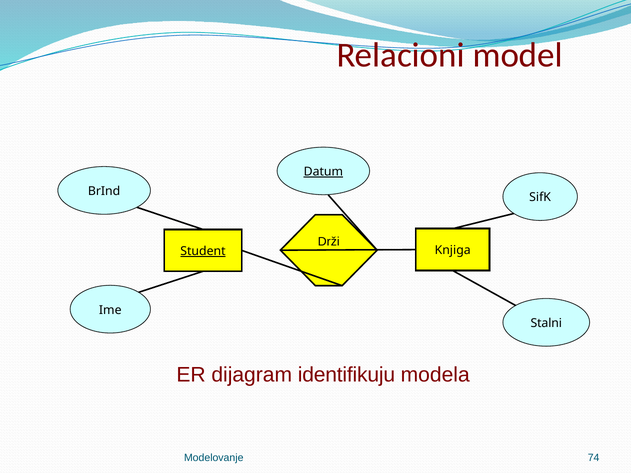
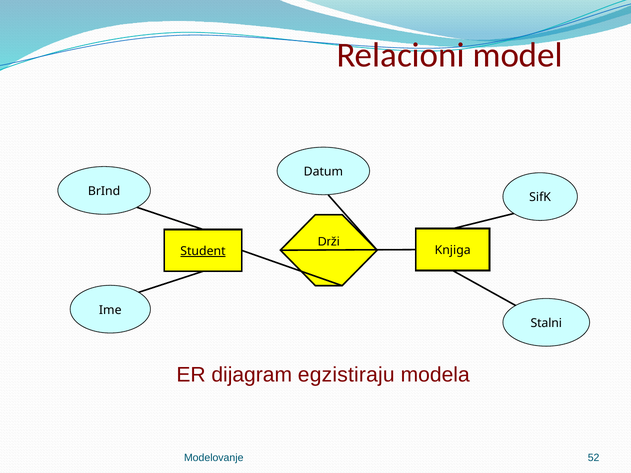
Datum underline: present -> none (323, 172)
identifikuju: identifikuju -> egzistiraju (346, 375)
74: 74 -> 52 (594, 458)
